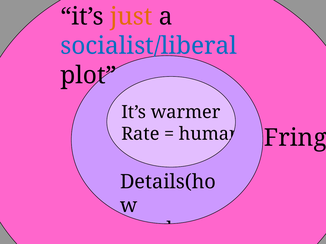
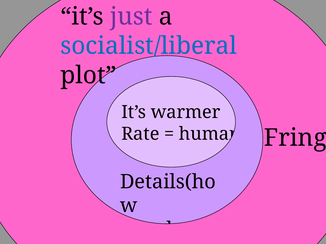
just colour: orange -> purple (131, 17)
